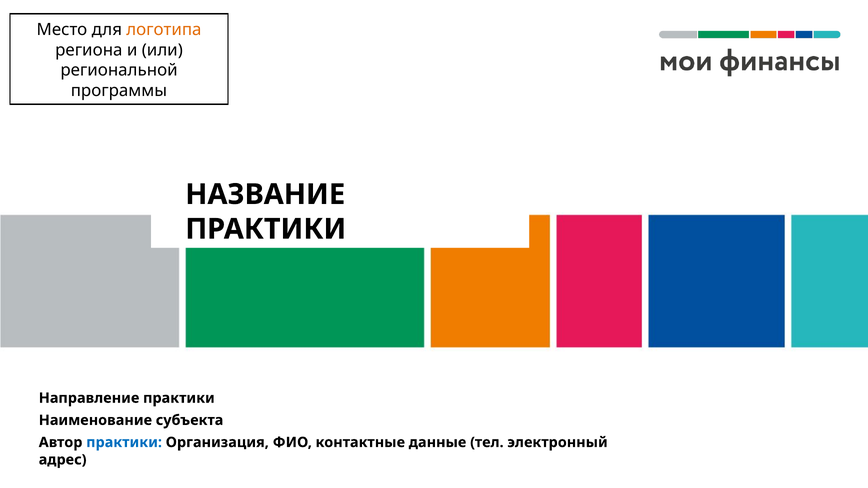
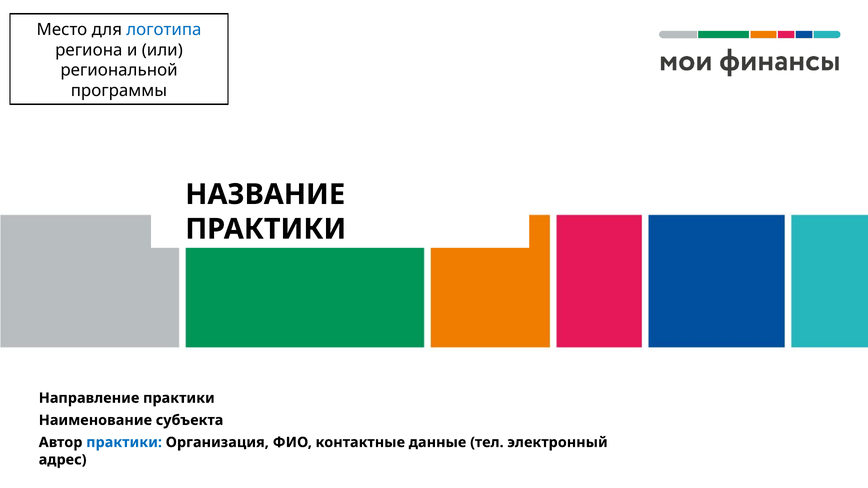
логотипа colour: orange -> blue (164, 30)
